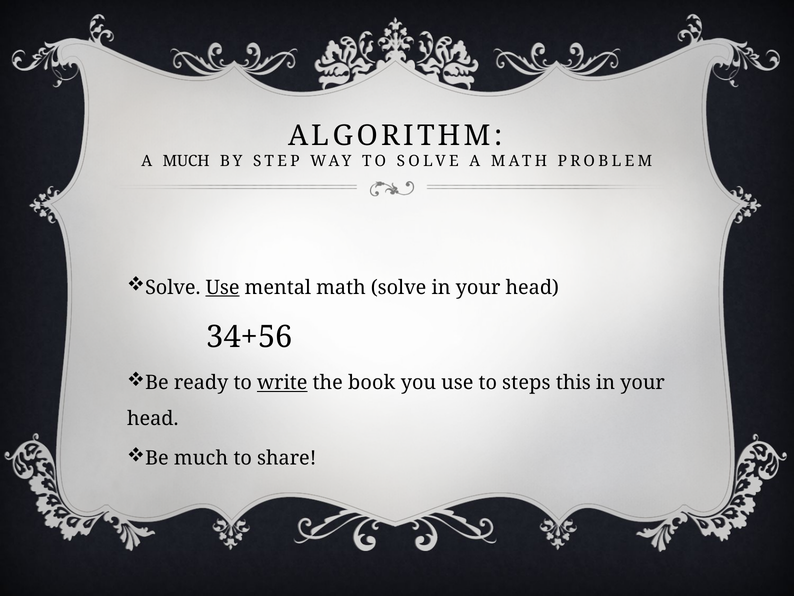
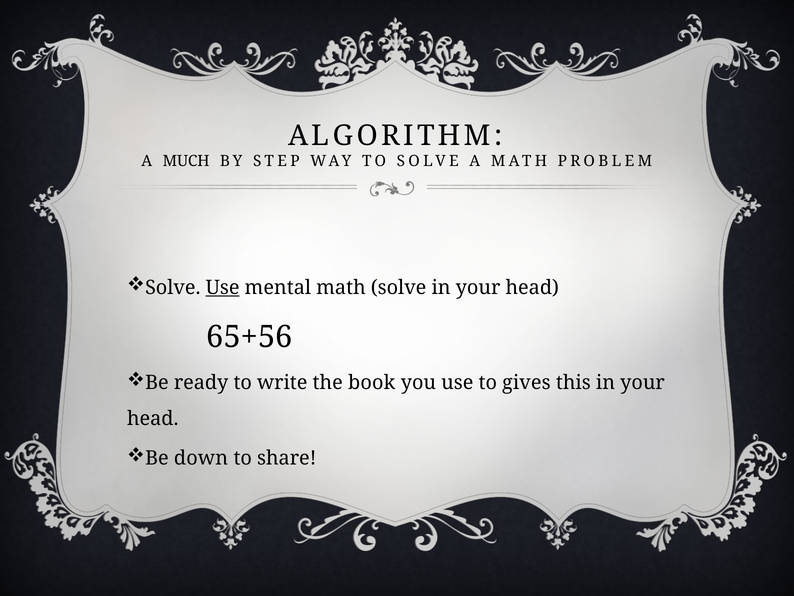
34+56: 34+56 -> 65+56 (250, 337)
write underline: present -> none (282, 383)
steps: steps -> gives (526, 383)
Be much: much -> down (201, 458)
